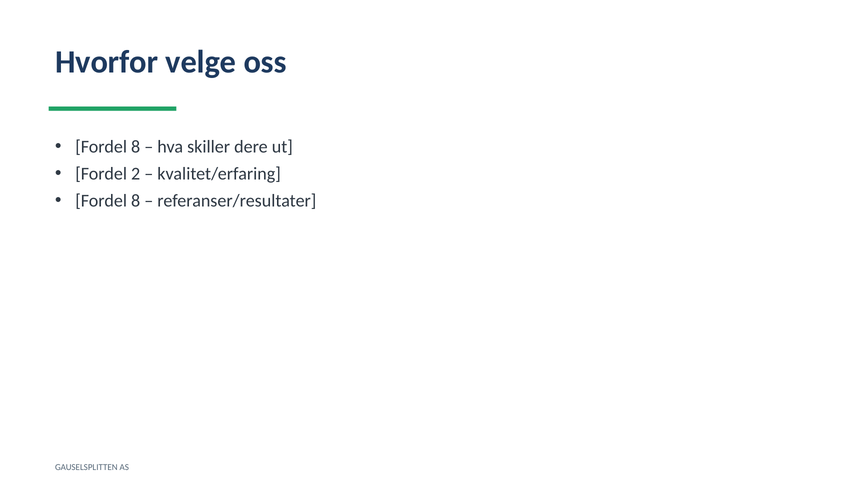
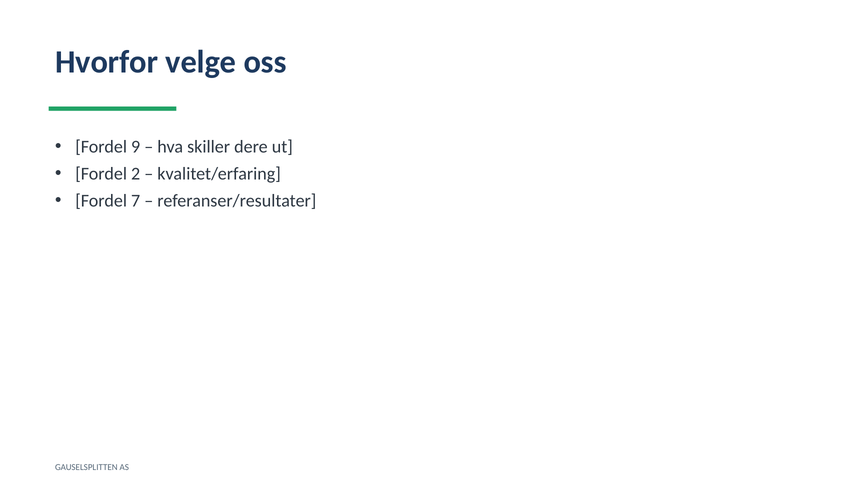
8: 8 -> 9 (136, 147)
8: 8 -> 7 (136, 201)
